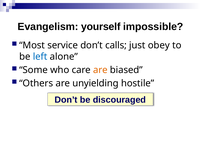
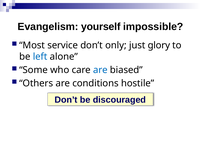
calls: calls -> only (116, 45)
obey: obey -> glory (159, 45)
are colour: orange -> blue (100, 70)
unyielding: unyielding -> conditions (95, 83)
